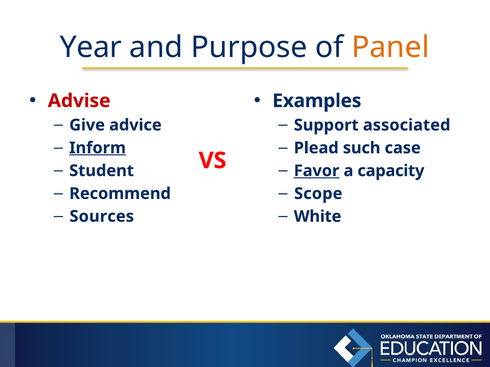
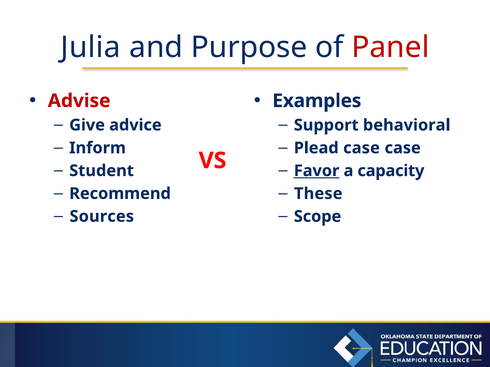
Year: Year -> Julia (91, 47)
Panel colour: orange -> red (390, 47)
associated: associated -> behavioral (407, 125)
Inform underline: present -> none (98, 148)
Plead such: such -> case (362, 148)
Scope: Scope -> These (318, 194)
White: White -> Scope (318, 217)
